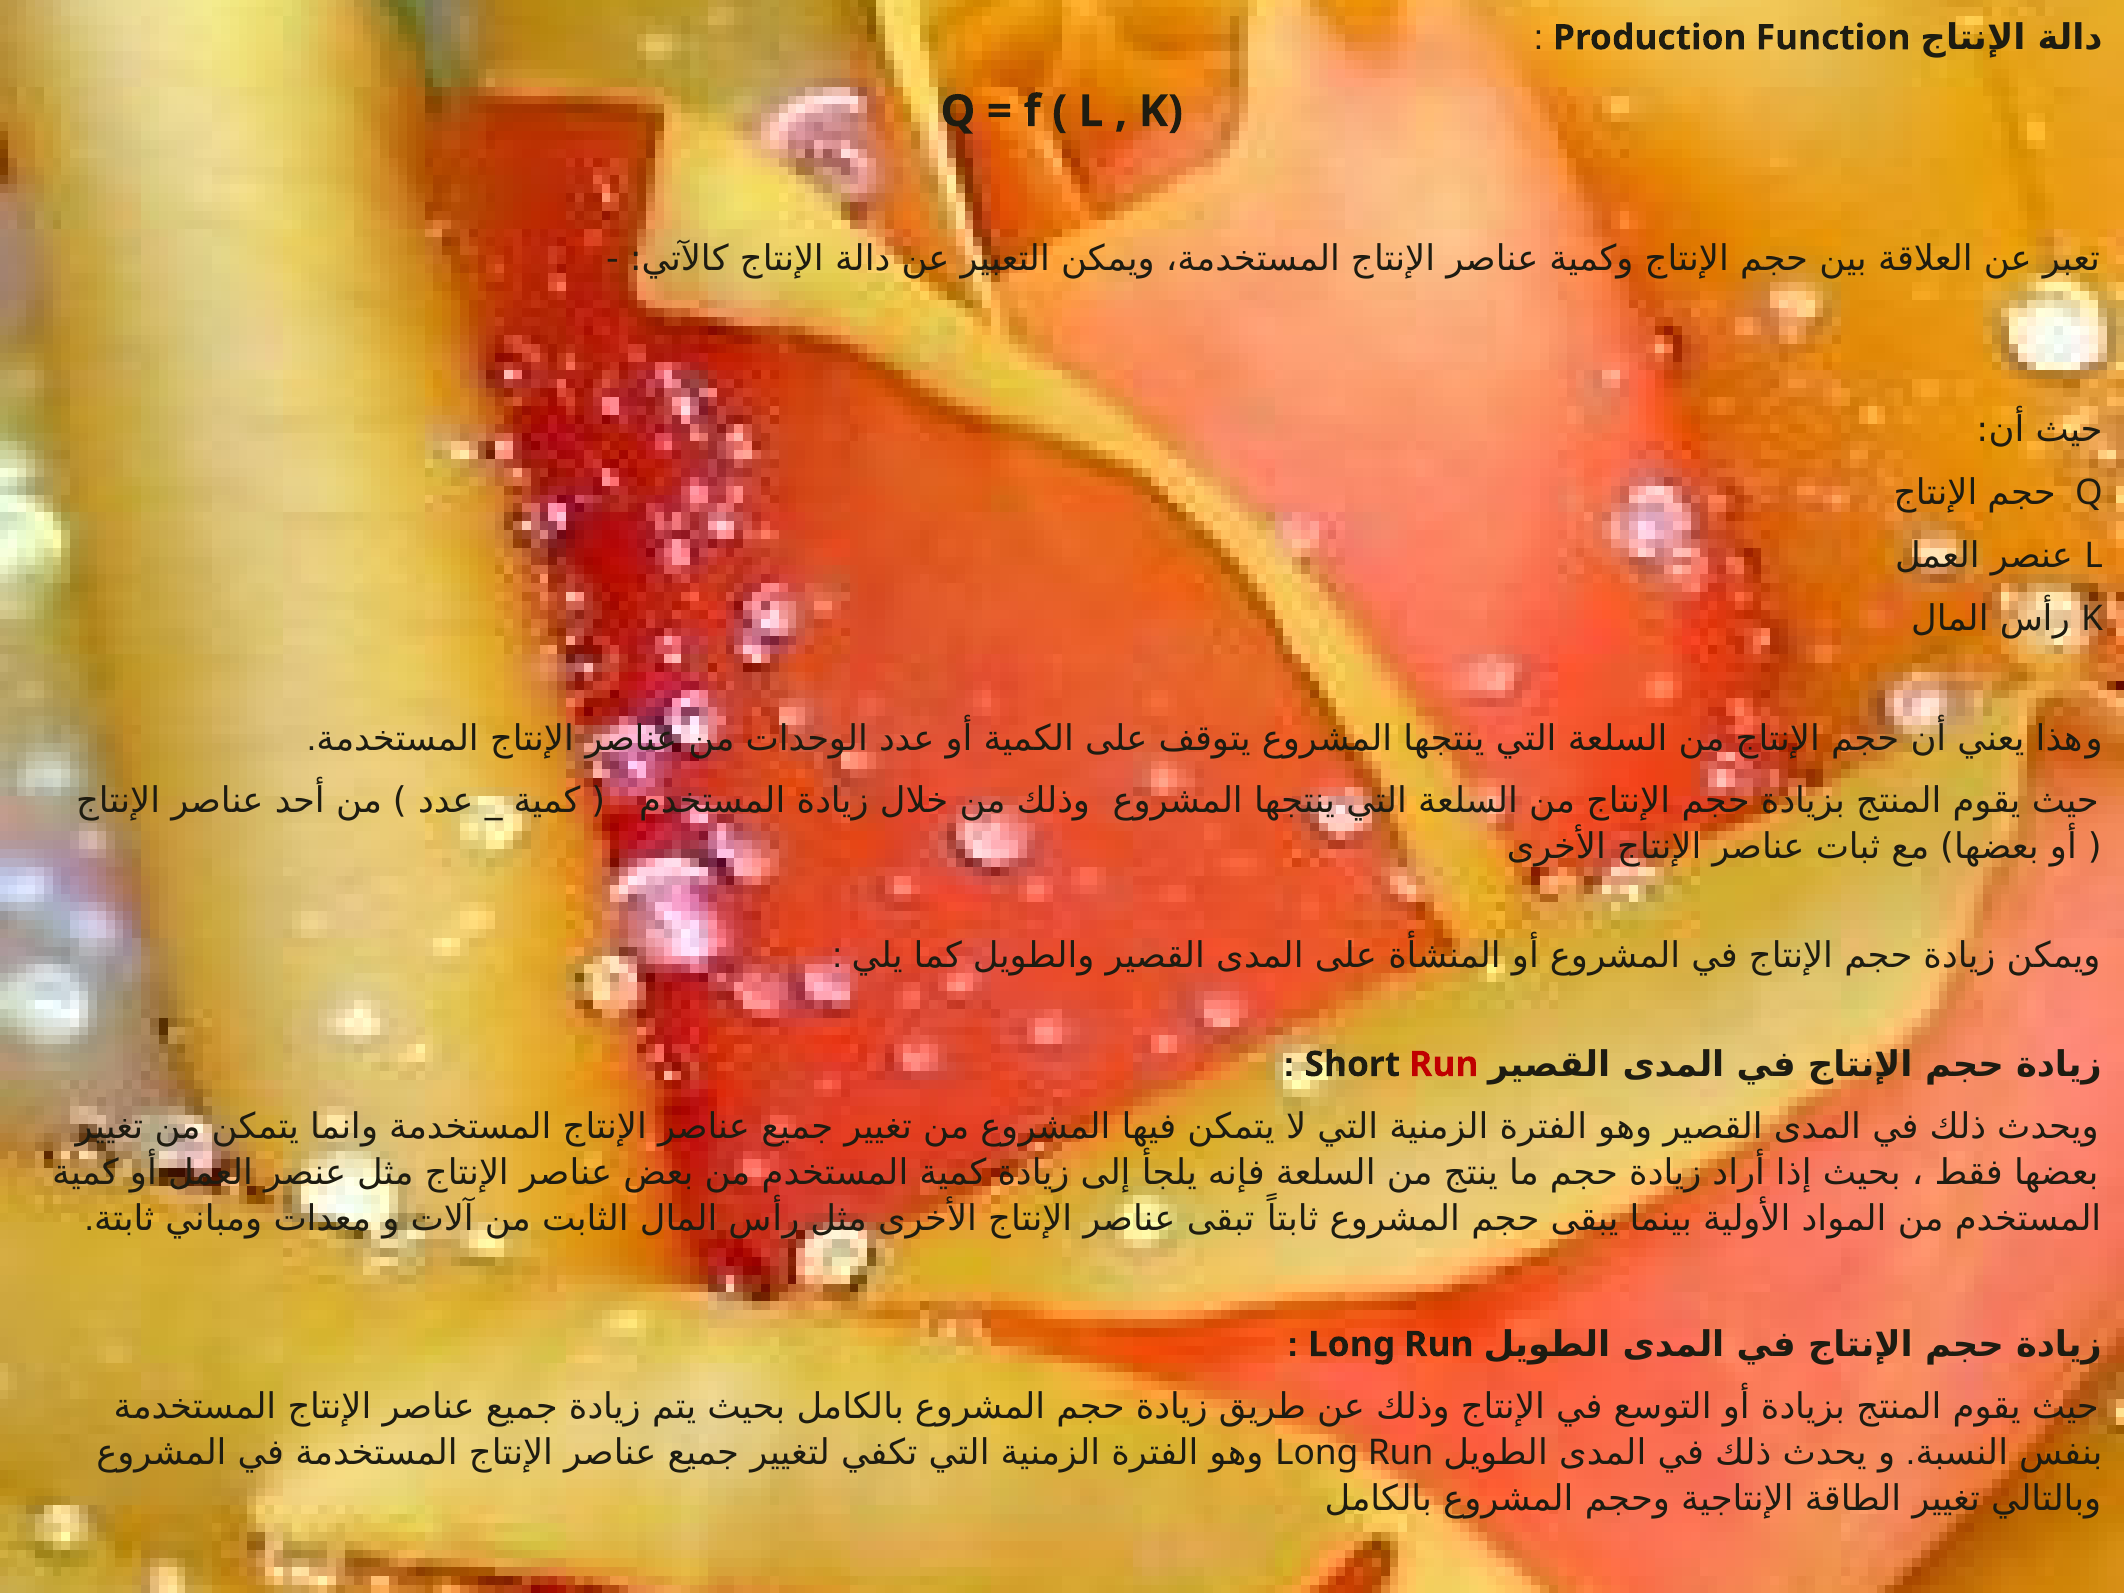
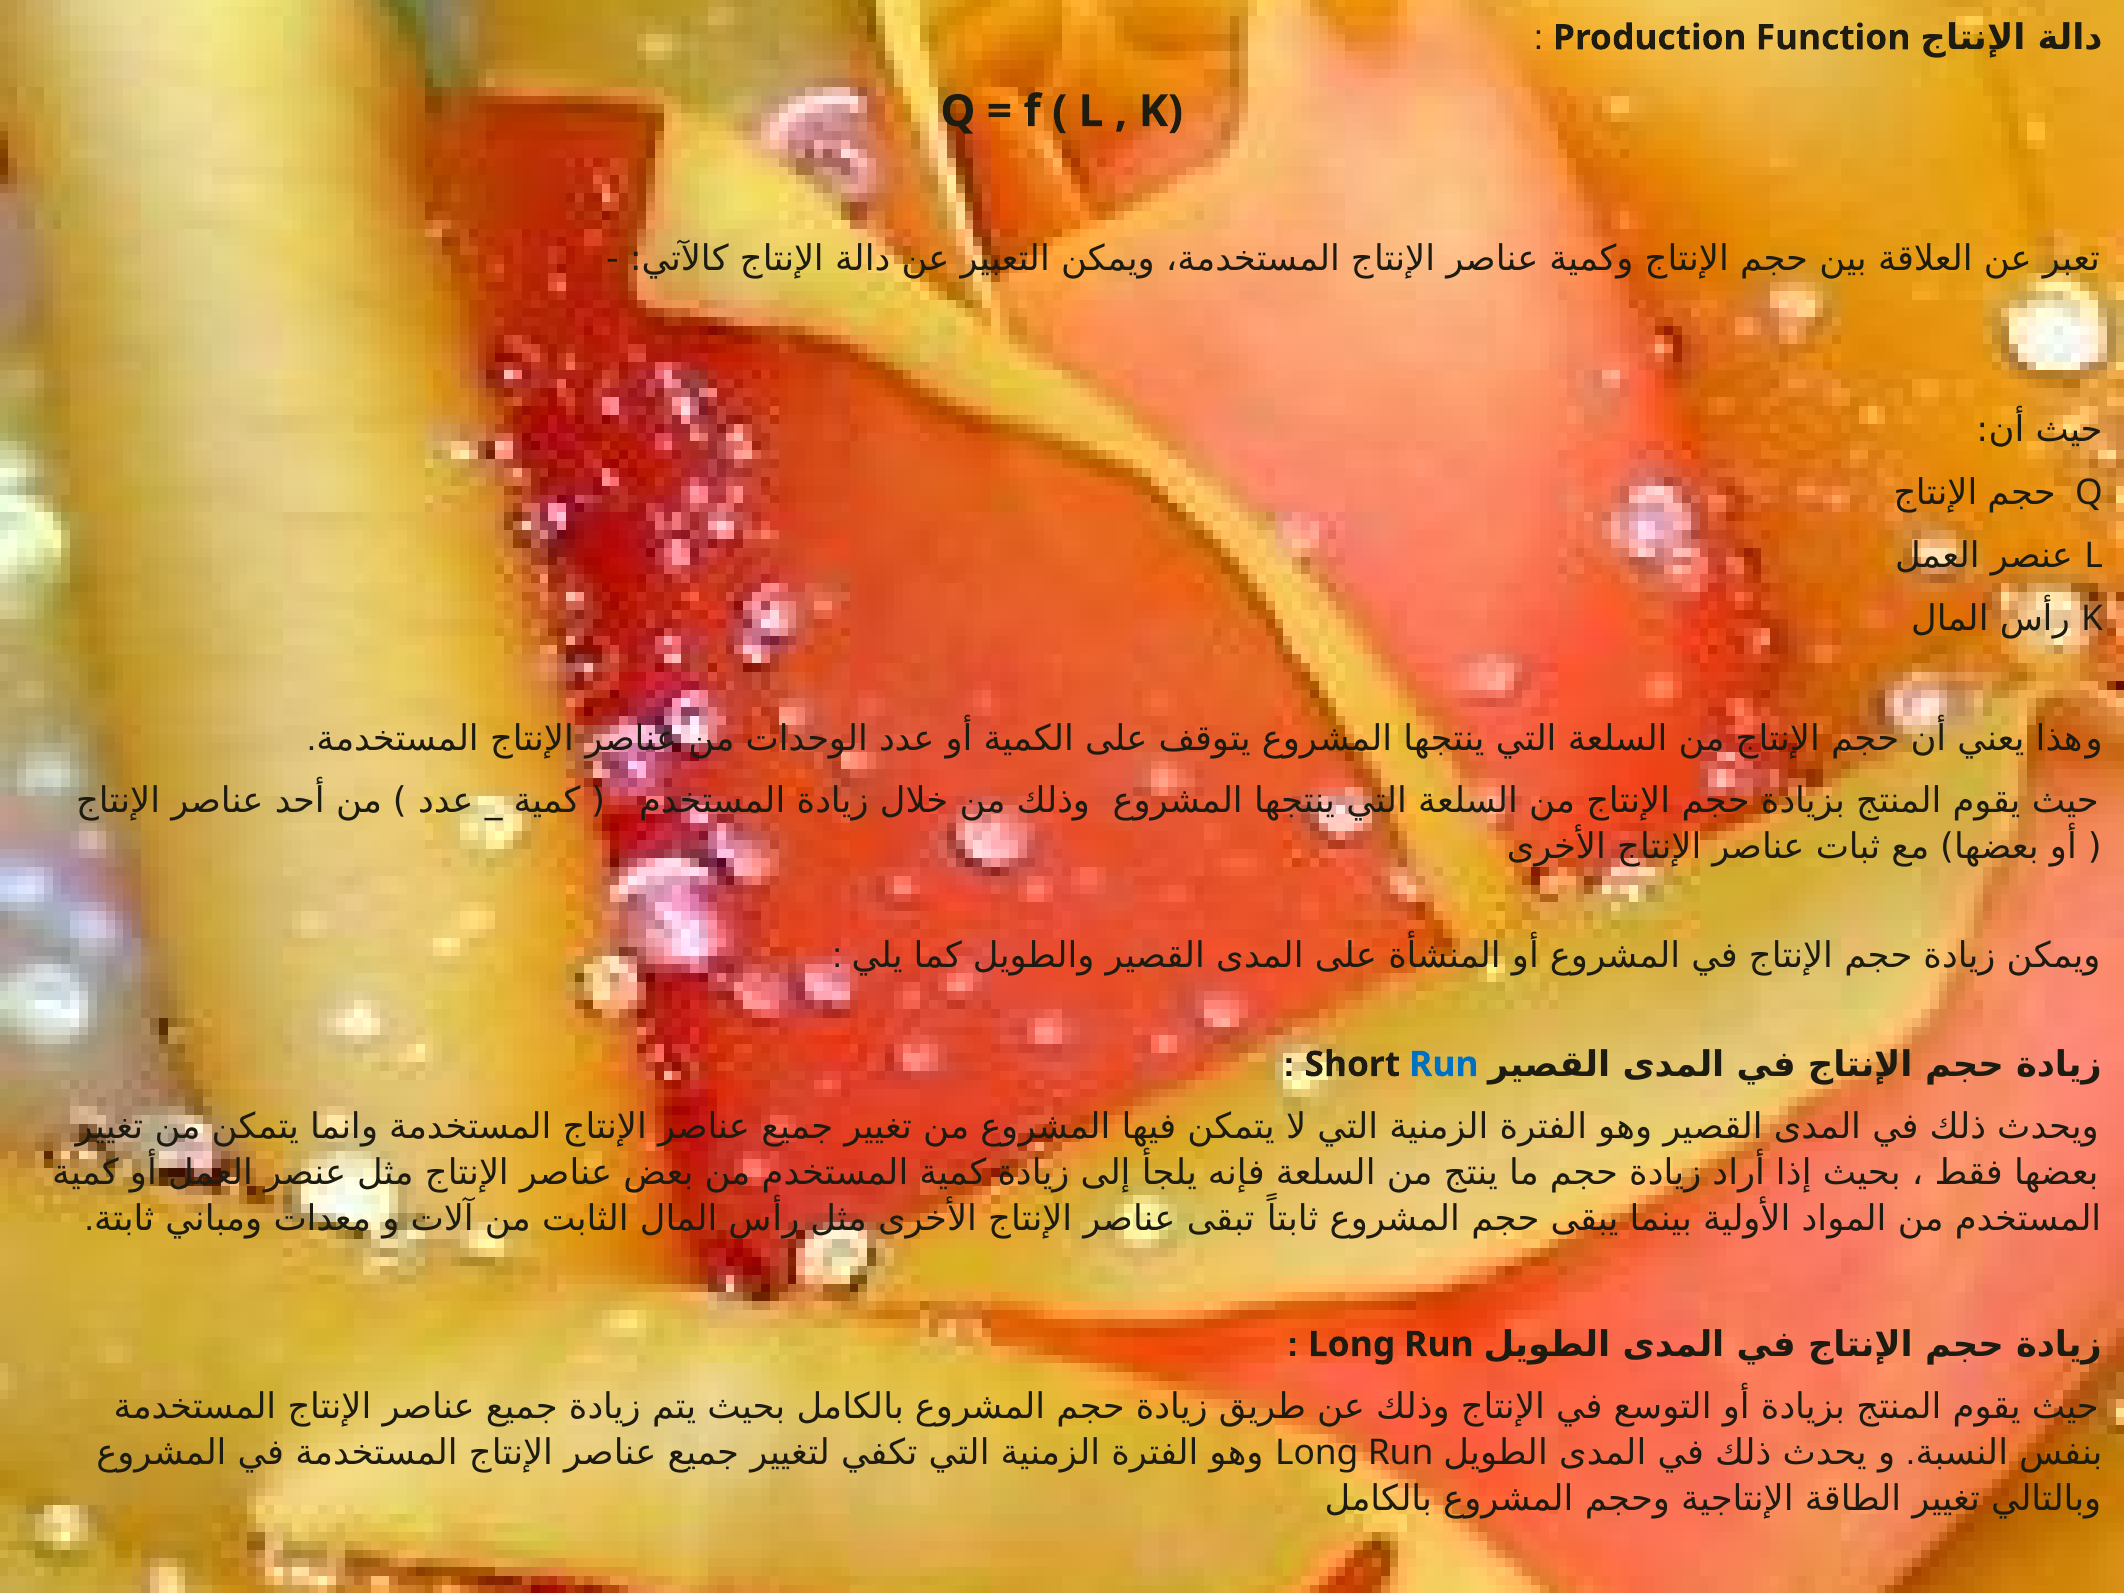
Run colour: red -> blue (1444, 1064)
